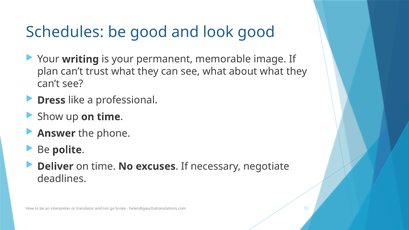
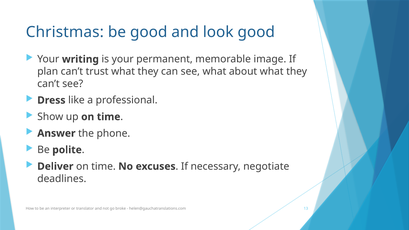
Schedules: Schedules -> Christmas (65, 32)
